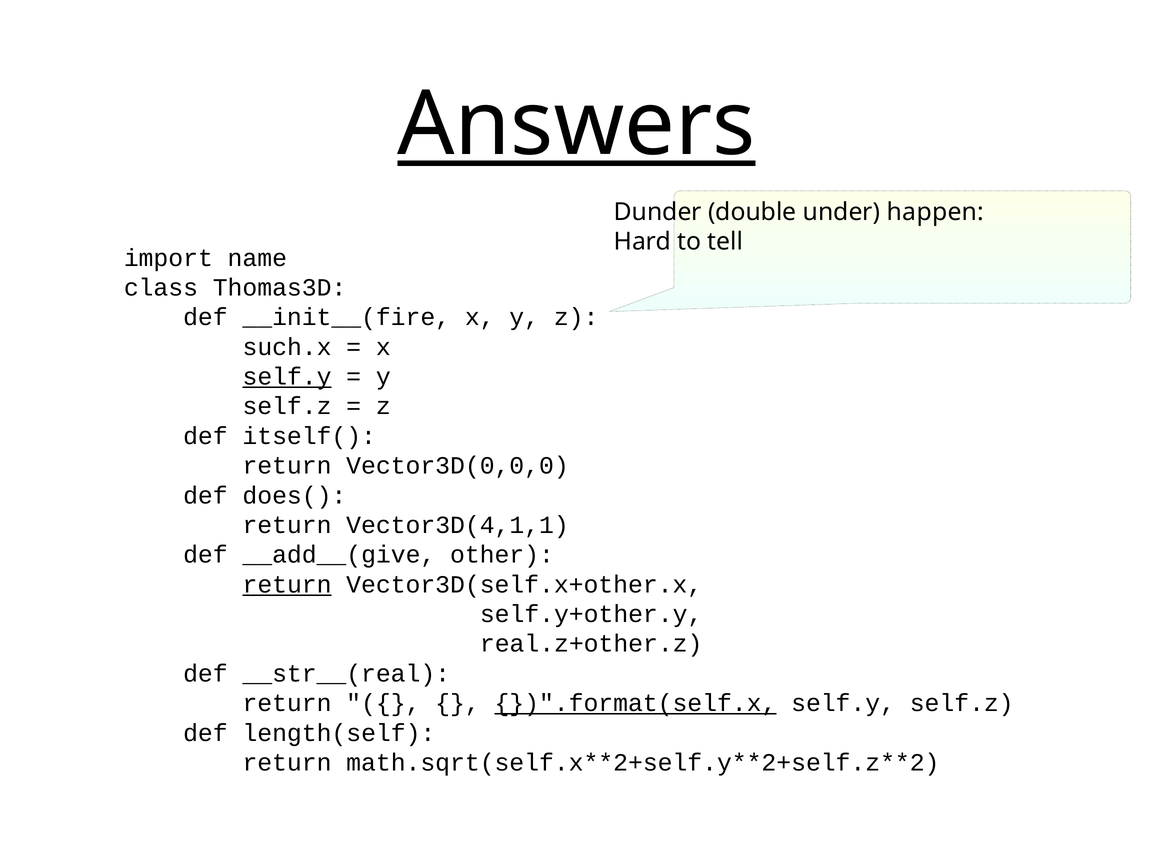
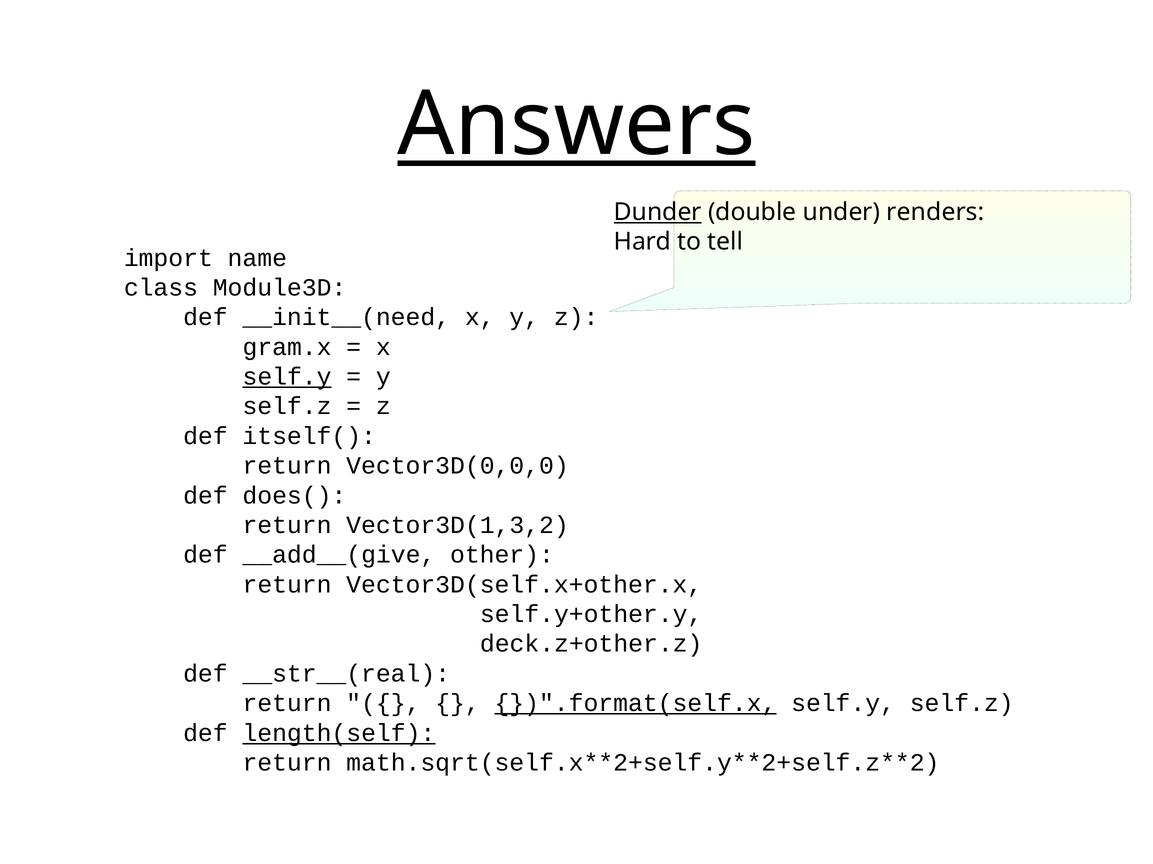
Dunder underline: none -> present (658, 212)
happen: happen -> renders (935, 212)
Thomas3D: Thomas3D -> Module3D (280, 288)
__init__(fire: __init__(fire -> __init__(need (346, 318)
such.x: such.x -> gram.x (287, 347)
Vector3D(4,1,1: Vector3D(4,1,1 -> Vector3D(1,3,2 (458, 526)
return underline: present -> none (287, 585)
real.z+other.z: real.z+other.z -> deck.z+other.z (591, 644)
length(self underline: none -> present (339, 734)
